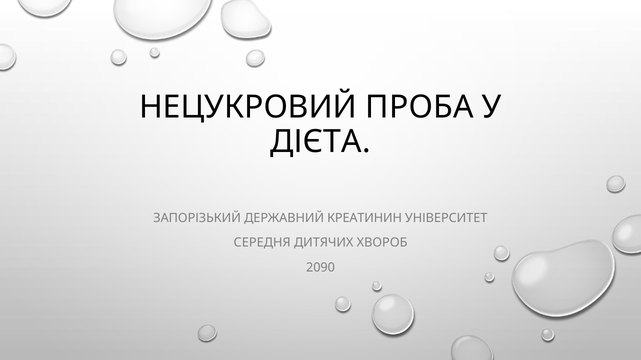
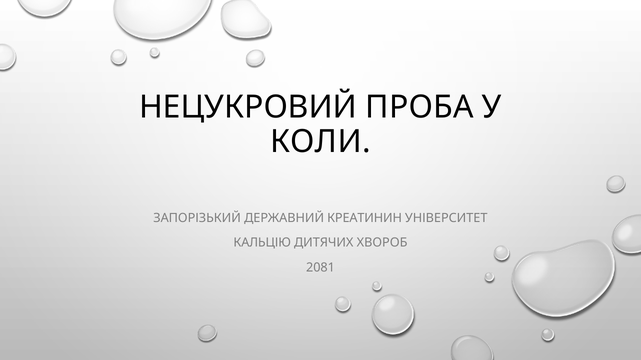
ДІЄТА: ДІЄТА -> КОЛИ (320, 142)
СЕРЕДНЯ: СЕРЕДНЯ -> КАЛЬЦІЮ (262, 243)
2090: 2090 -> 2081 (321, 268)
